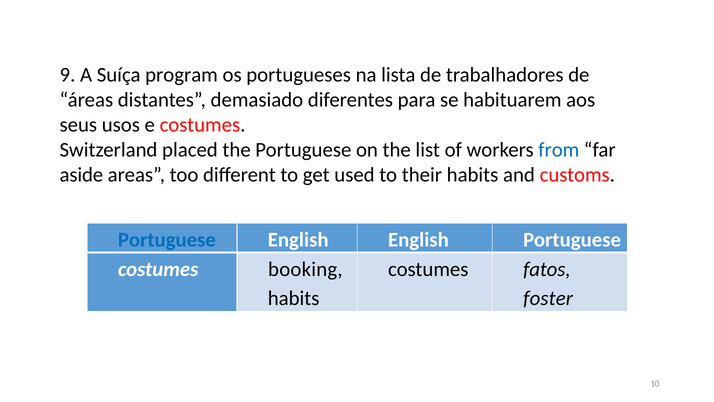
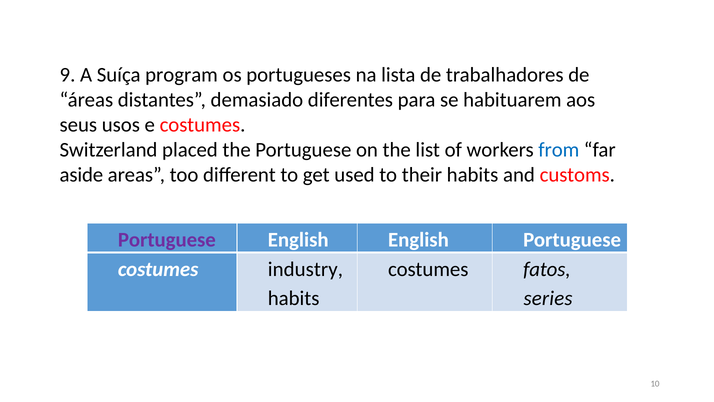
Portuguese colour: blue -> purple (167, 240)
booking: booking -> industry (305, 269)
foster: foster -> series (548, 298)
